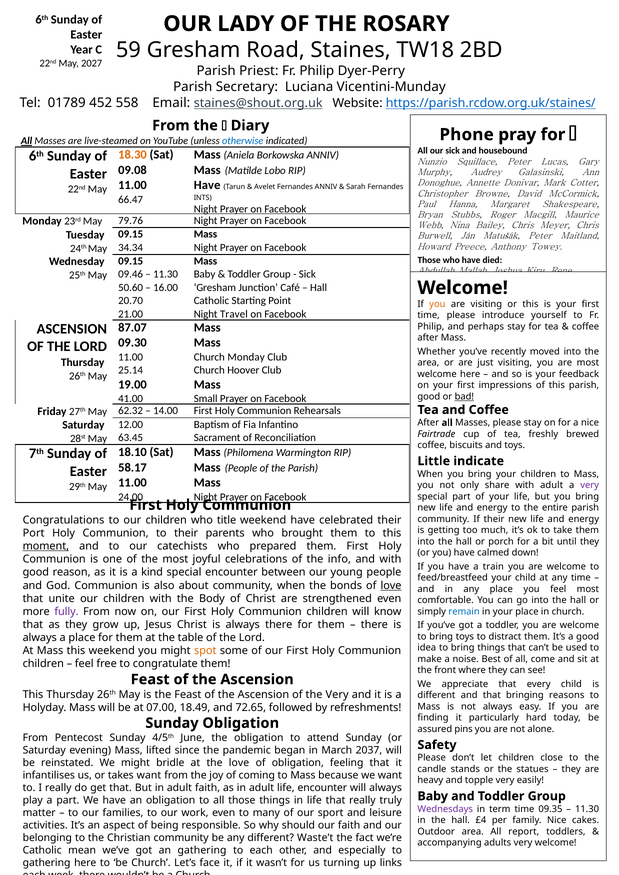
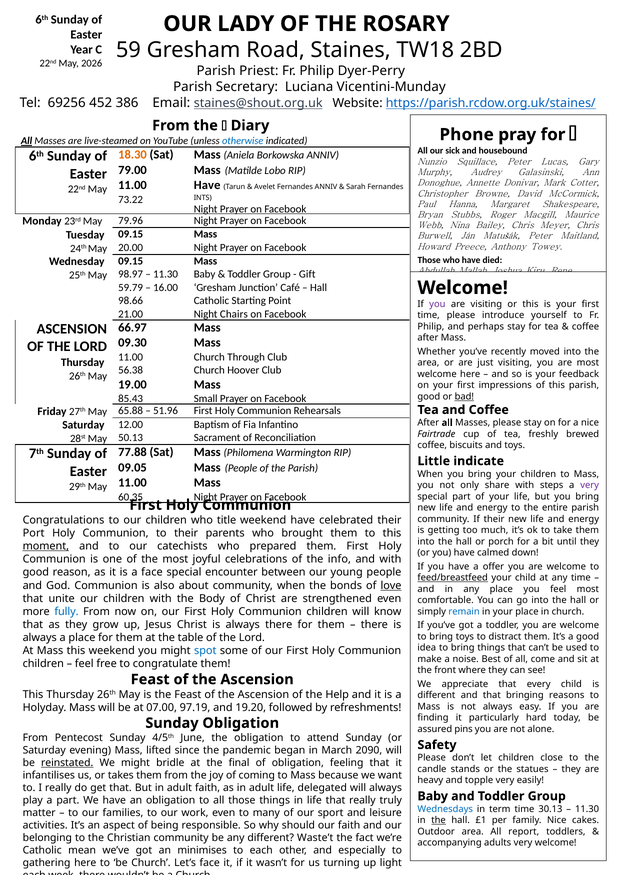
2027: 2027 -> 2026 (92, 63)
01789: 01789 -> 69256 (67, 103)
558: 558 -> 386 (127, 103)
09.08: 09.08 -> 79.00 (132, 170)
66.47: 66.47 -> 73.22 (131, 200)
79.76: 79.76 -> 79.96 (131, 221)
34.34: 34.34 -> 20.00 (131, 248)
09.46: 09.46 -> 98.97 (131, 275)
Sick: Sick -> Gift (307, 275)
50.60: 50.60 -> 59.79 (131, 288)
20.70: 20.70 -> 98.66 (131, 301)
you colour: orange -> purple (437, 304)
Travel: Travel -> Chairs (234, 314)
87.07: 87.07 -> 66.97 (132, 328)
Church Monday: Monday -> Through (246, 357)
25.14: 25.14 -> 56.38 (131, 370)
41.00: 41.00 -> 85.43 (131, 399)
62.32: 62.32 -> 65.88 (131, 411)
14.00: 14.00 -> 51.96 (166, 411)
63.45: 63.45 -> 50.13 (131, 438)
18.10: 18.10 -> 77.88 (132, 453)
58.17: 58.17 -> 09.05 (132, 468)
with adult: adult -> steps (552, 485)
24.00: 24.00 -> 60.35 (131, 497)
train: train -> offer (493, 567)
a kind: kind -> face (152, 573)
feed/breastfeed underline: none -> present (453, 578)
fully colour: purple -> blue (66, 612)
spot colour: orange -> blue (205, 651)
the Very: Very -> Help (337, 695)
18.49: 18.49 -> 97.19 (195, 708)
72.65: 72.65 -> 19.20 (251, 708)
2037: 2037 -> 2090 (369, 751)
reinstated underline: none -> present (67, 763)
the love: love -> final (239, 763)
takes want: want -> them (149, 776)
life encounter: encounter -> delegated (322, 788)
Wednesdays colour: purple -> blue (445, 809)
09.35: 09.35 -> 30.13 (550, 809)
the underline: none -> present (439, 821)
£4: £4 -> £1 (481, 821)
an gathering: gathering -> minimises (202, 851)
links: links -> light (391, 863)
